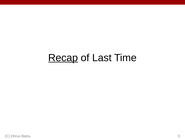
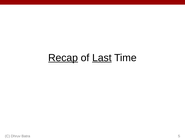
Last underline: none -> present (102, 58)
